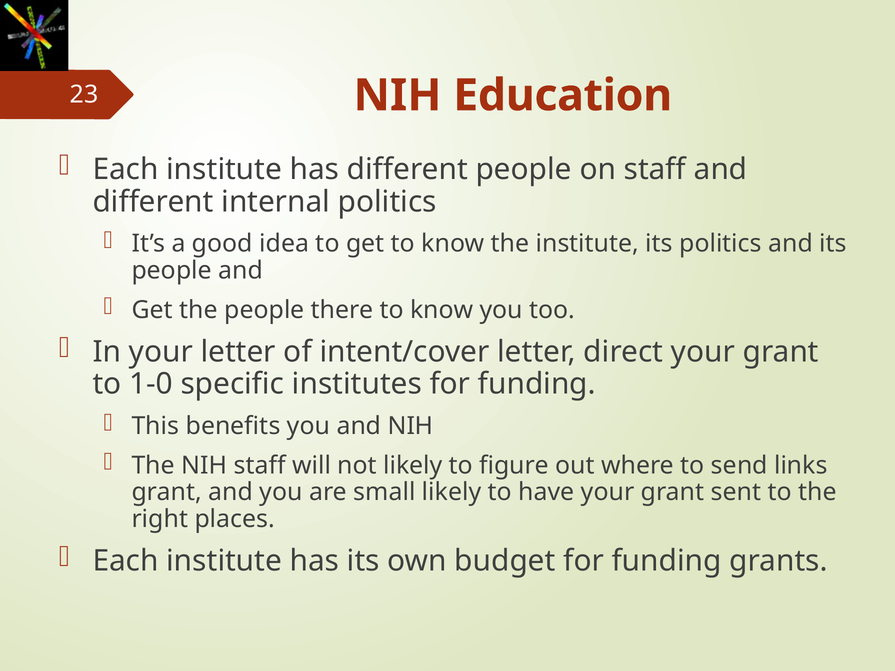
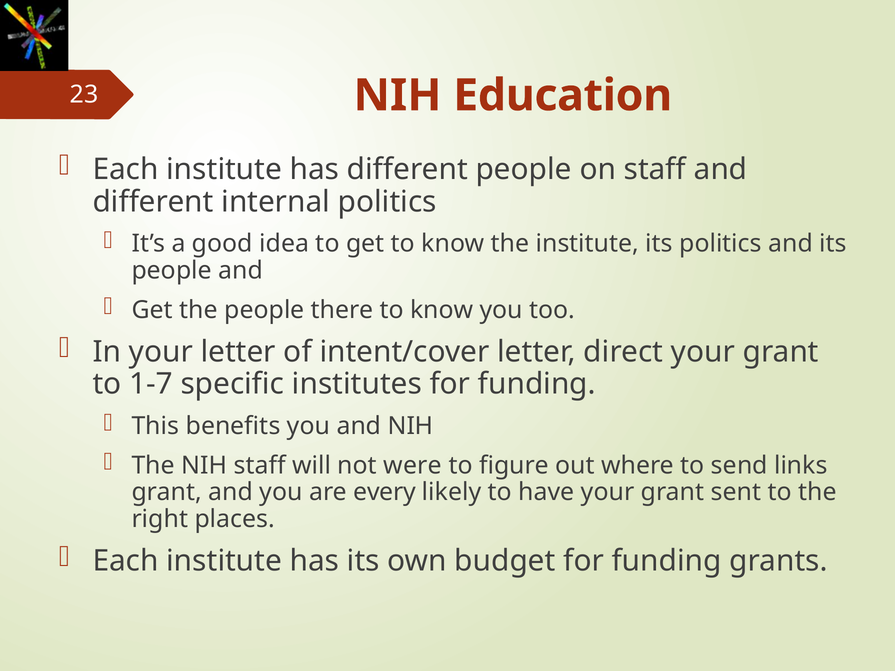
1-0: 1-0 -> 1-7 (151, 384)
not likely: likely -> were (413, 466)
small: small -> every (385, 492)
